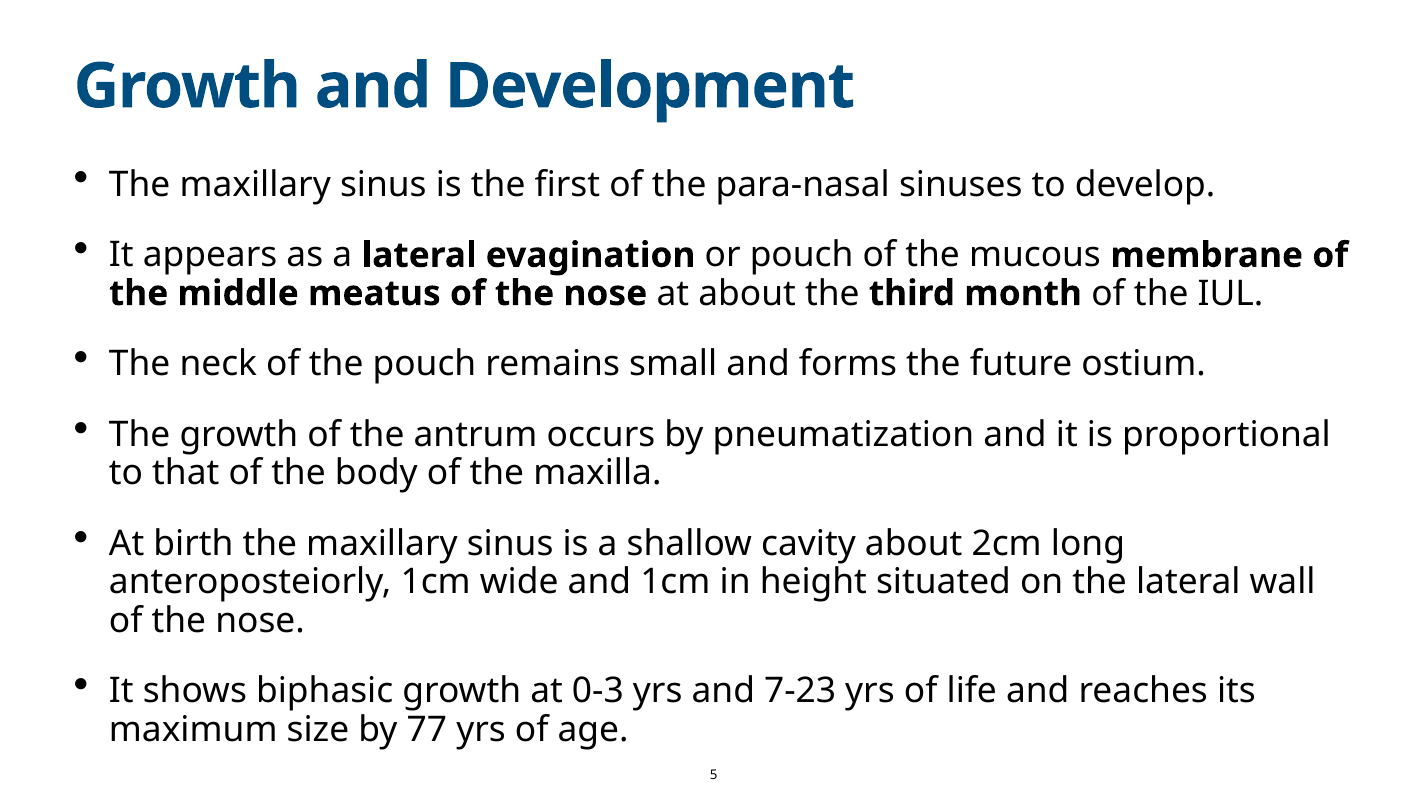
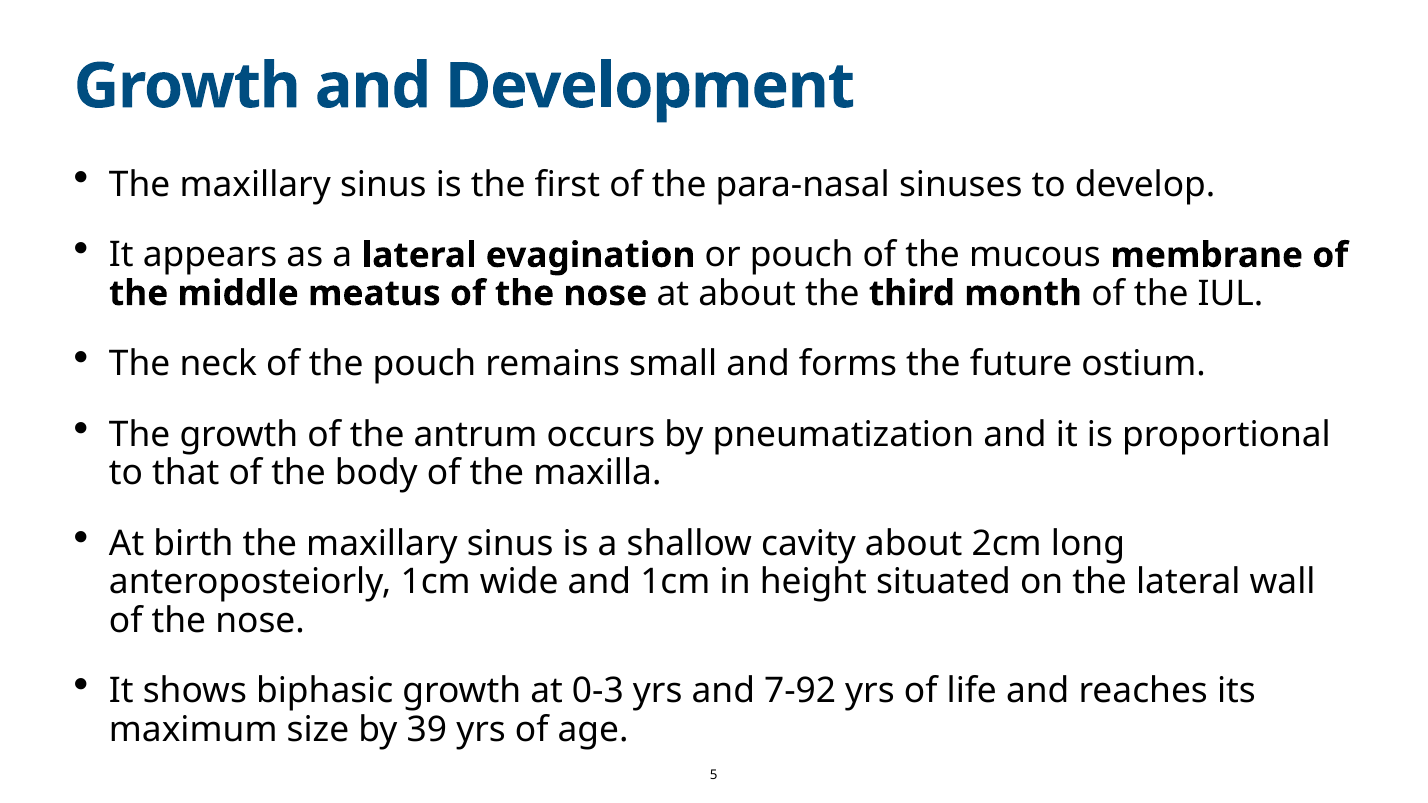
7-23: 7-23 -> 7-92 (800, 692)
77: 77 -> 39 (427, 730)
